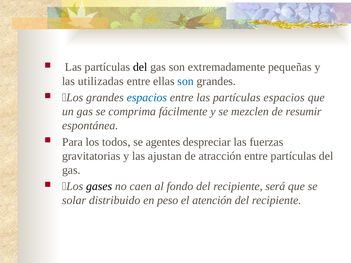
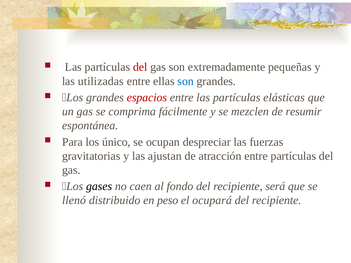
del colour: black -> red (140, 67)
espacios colour: blue -> red (147, 98)
partículas espacios: espacios -> elásticas (284, 98)
todos: todos -> único (116, 142)
agentes: agentes -> ocupan (163, 142)
solar: solar -> llenó (74, 201)
atención: atención -> ocupará (212, 201)
